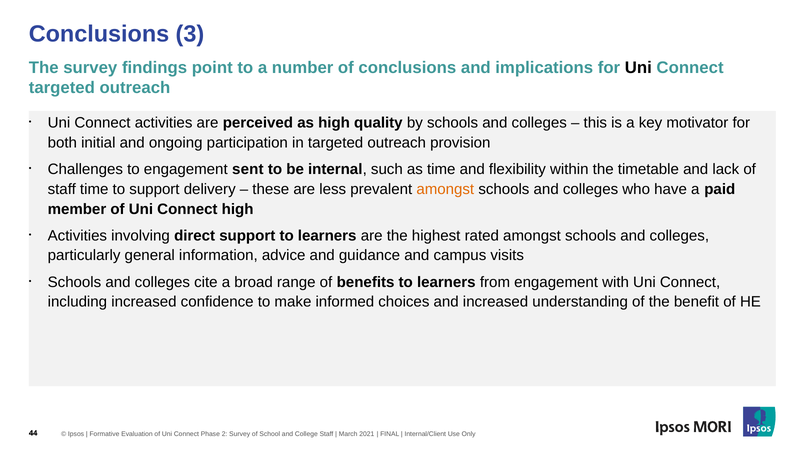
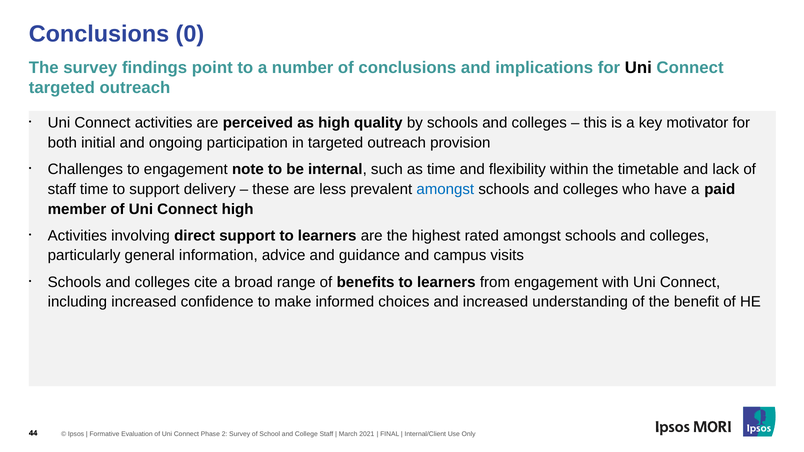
3: 3 -> 0 (190, 34)
sent: sent -> note (248, 169)
amongst colour: orange -> blue (445, 189)
